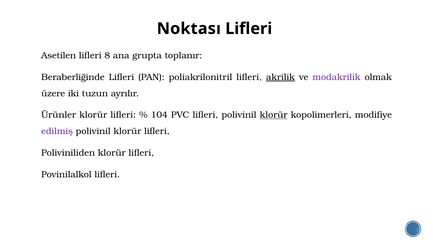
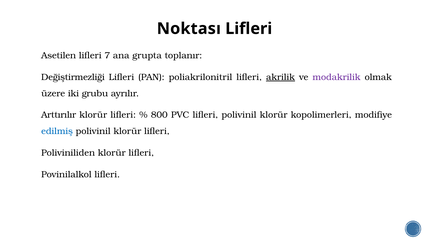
8: 8 -> 7 (107, 56)
Beraberliğinde: Beraberliğinde -> Değiştirmezliği (73, 77)
tuzun: tuzun -> grubu (95, 94)
Ürünler: Ürünler -> Arttırılır (59, 115)
104: 104 -> 800 (159, 115)
klorür underline: present -> none (274, 115)
edilmiş colour: purple -> blue (57, 132)
